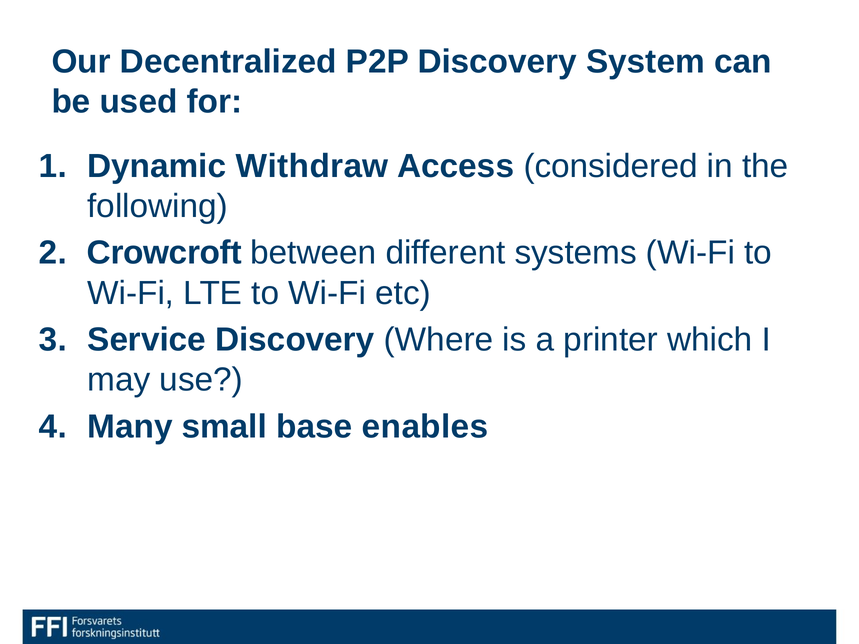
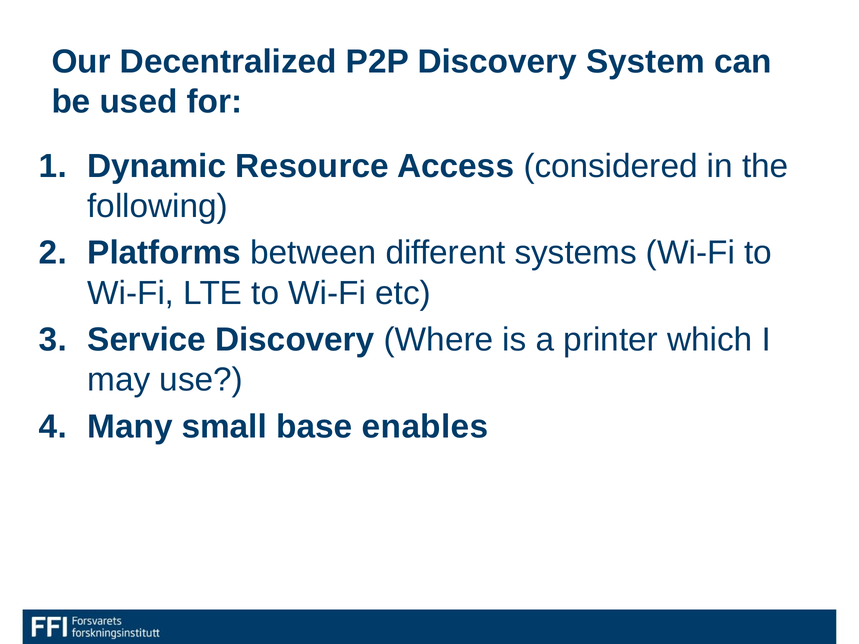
Withdraw: Withdraw -> Resource (312, 166)
Crowcroft: Crowcroft -> Platforms (164, 253)
